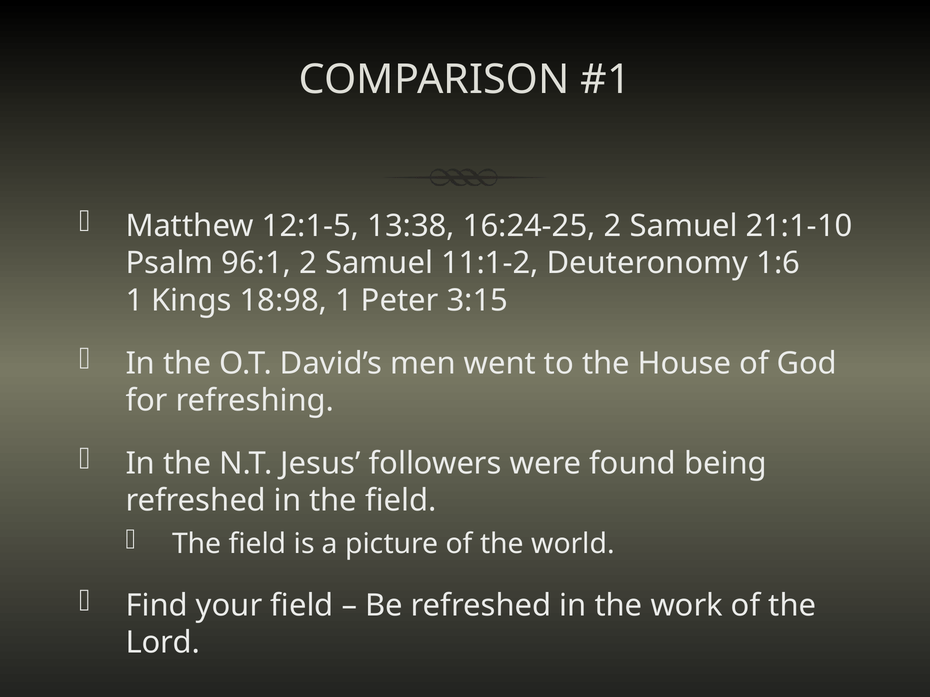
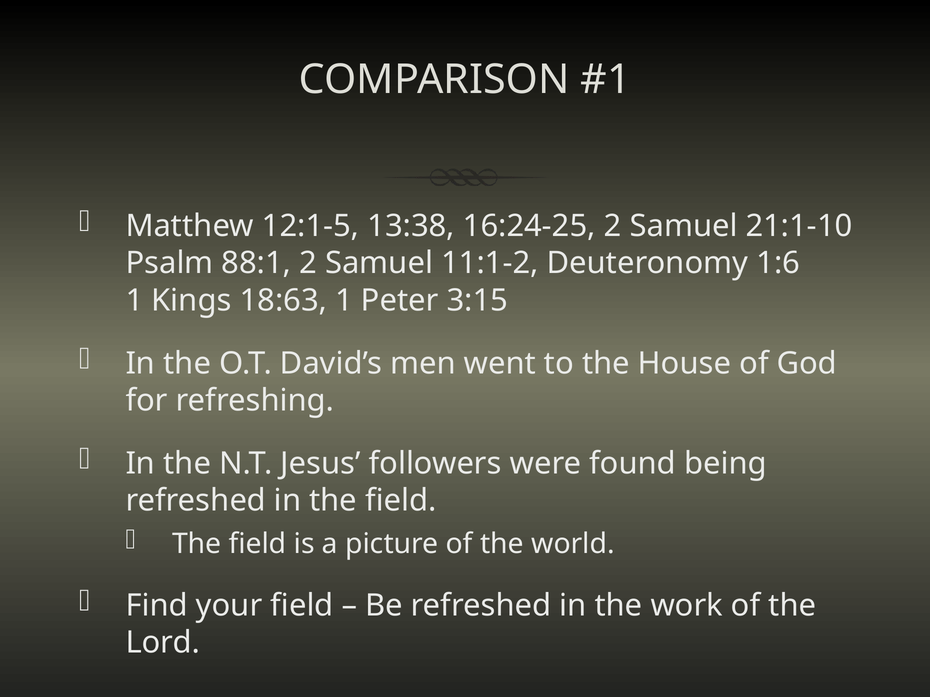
96:1: 96:1 -> 88:1 (256, 263)
18:98: 18:98 -> 18:63 (283, 301)
